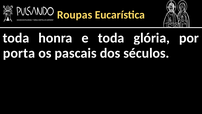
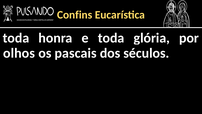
Roupas: Roupas -> Confins (75, 15)
porta: porta -> olhos (19, 53)
